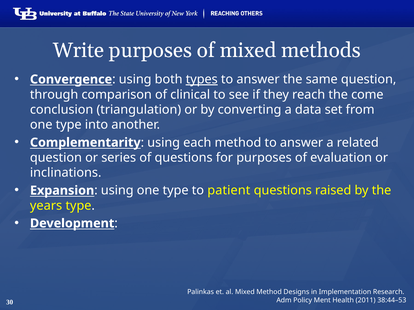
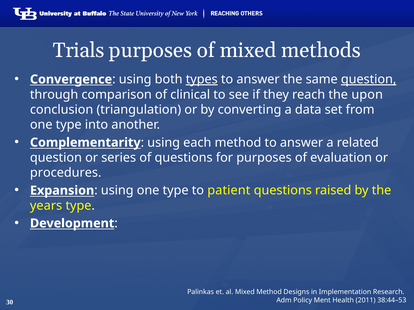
Write: Write -> Trials (79, 50)
question underline: none -> present (369, 80)
come: come -> upon (367, 95)
inclinations: inclinations -> procedures (66, 173)
